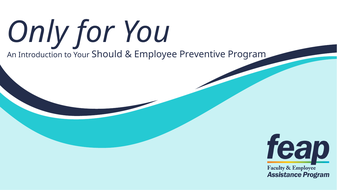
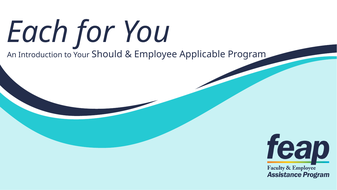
Only: Only -> Each (38, 32)
Preventive: Preventive -> Applicable (202, 54)
